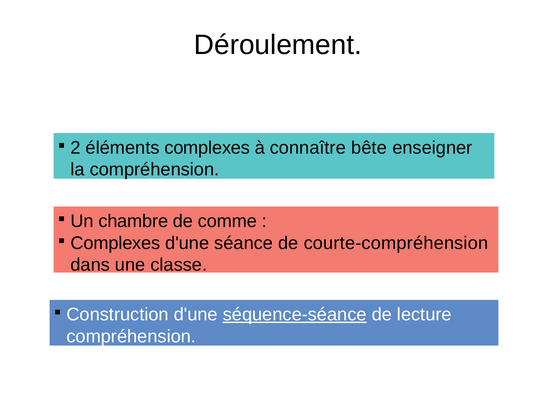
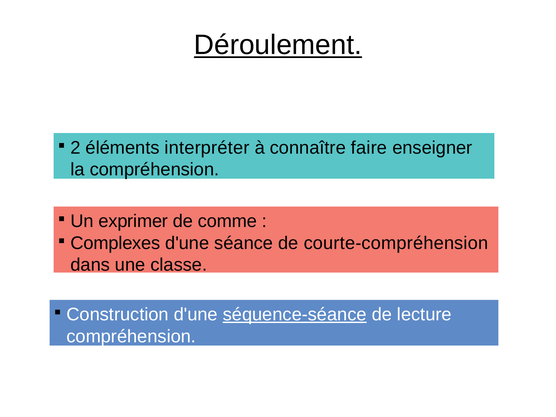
Déroulement underline: none -> present (278, 45)
éléments complexes: complexes -> interpréter (207, 148)
bête: bête -> faire (369, 148)
chambre: chambre -> exprimer (133, 221)
